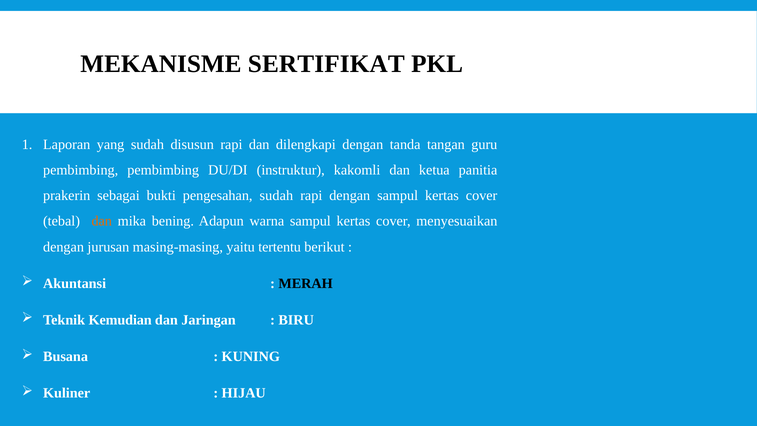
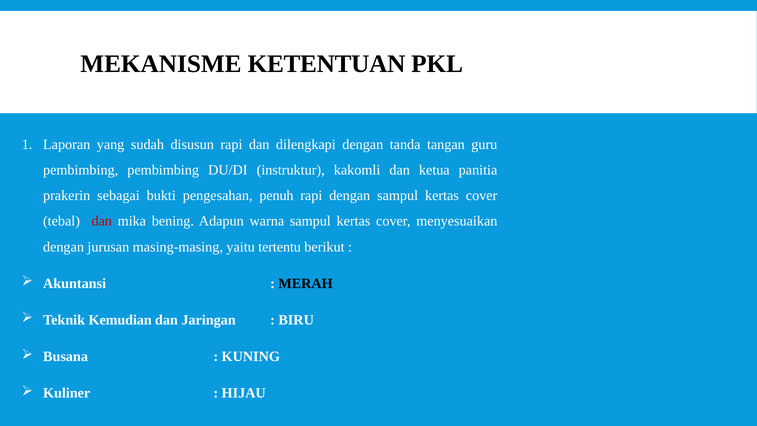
SERTIFIKAT: SERTIFIKAT -> KETENTUAN (327, 64)
pengesahan sudah: sudah -> penuh (277, 196)
dan colour: orange -> red (102, 221)
